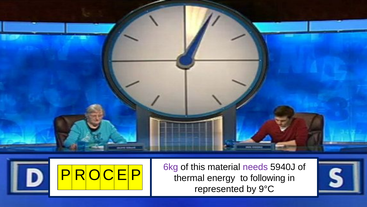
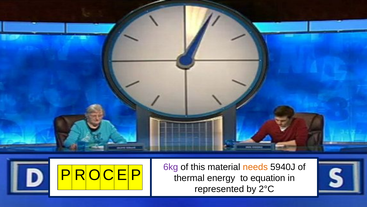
needs colour: purple -> orange (255, 167)
following: following -> equation (268, 178)
9°C: 9°C -> 2°C (266, 189)
